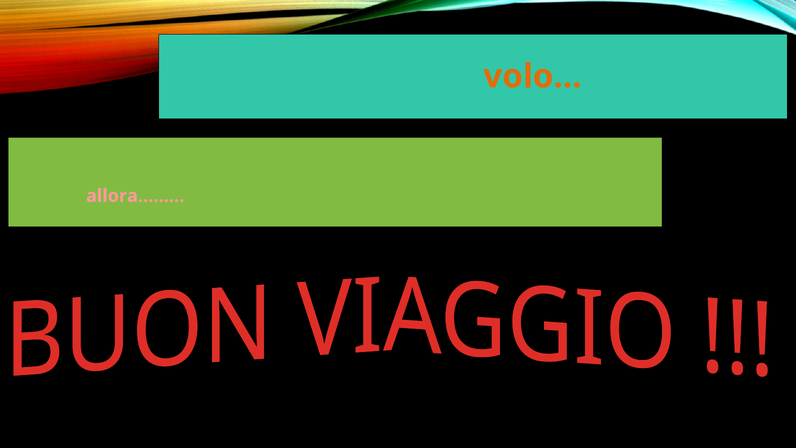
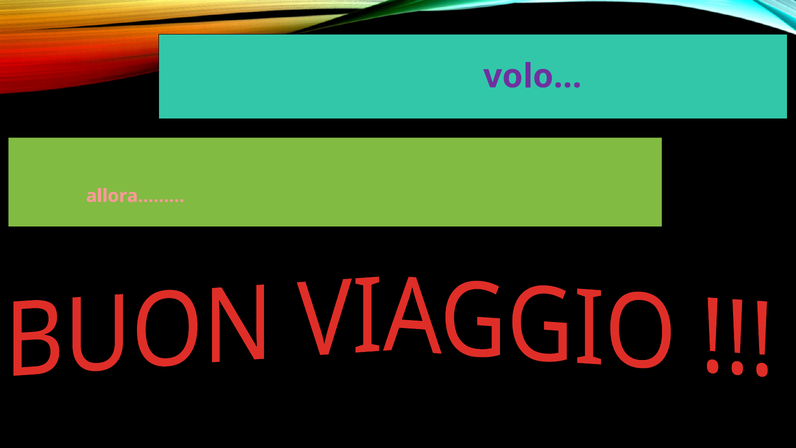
volo… colour: orange -> purple (533, 76)
